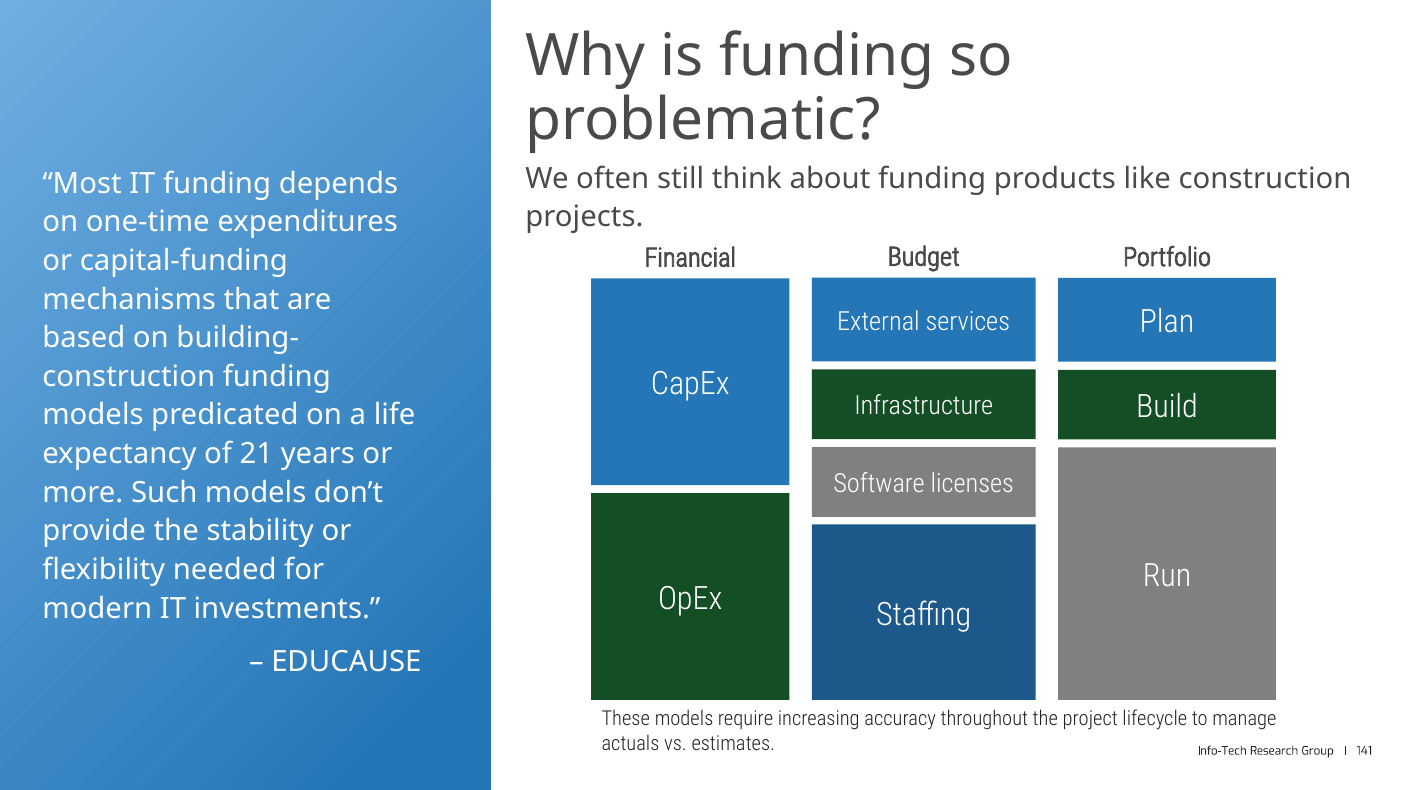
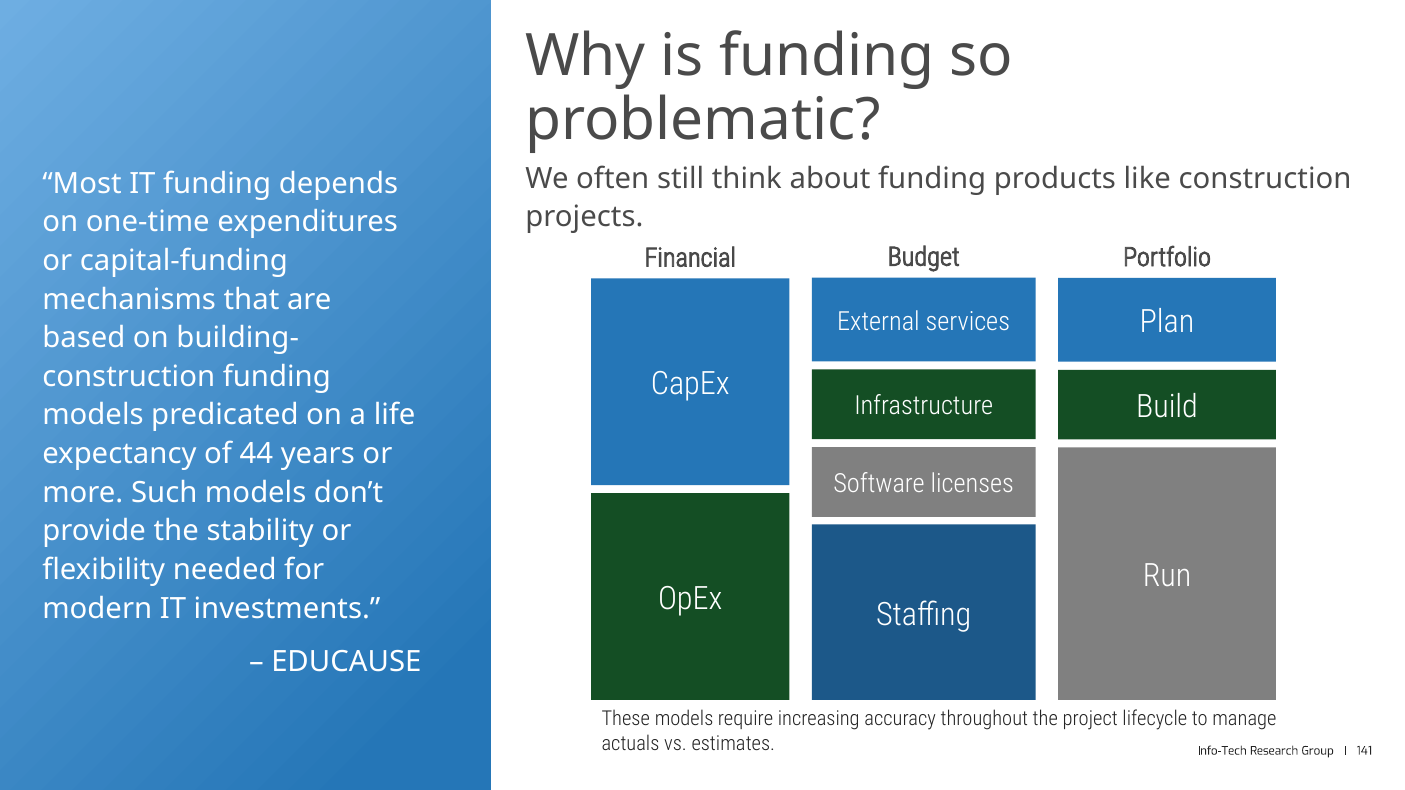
21: 21 -> 44 (256, 454)
